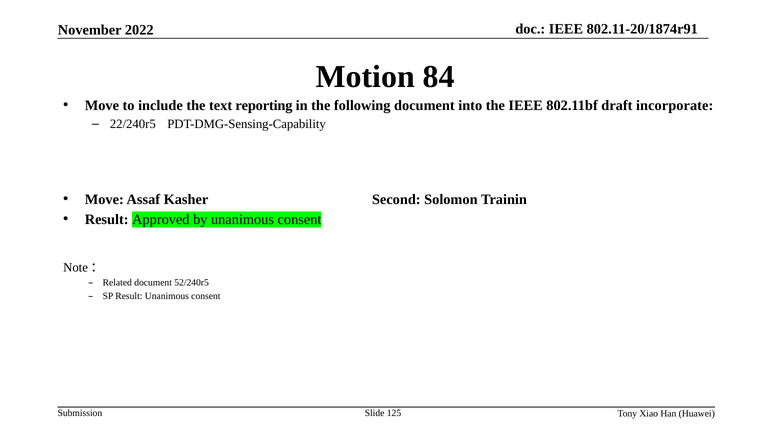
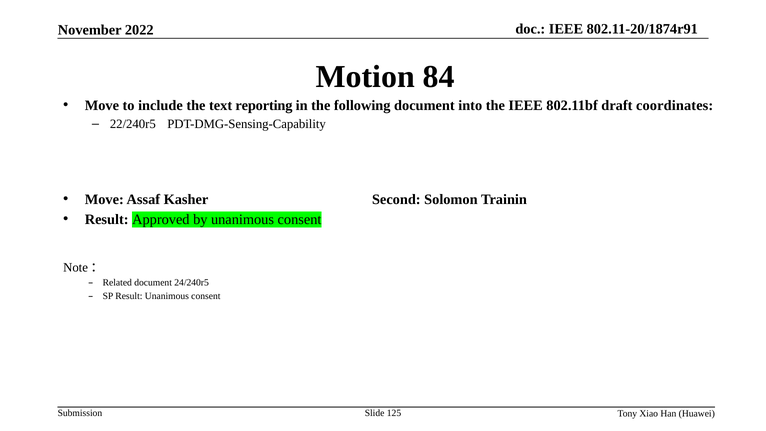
incorporate: incorporate -> coordinates (675, 105)
52/240r5: 52/240r5 -> 24/240r5 (192, 283)
